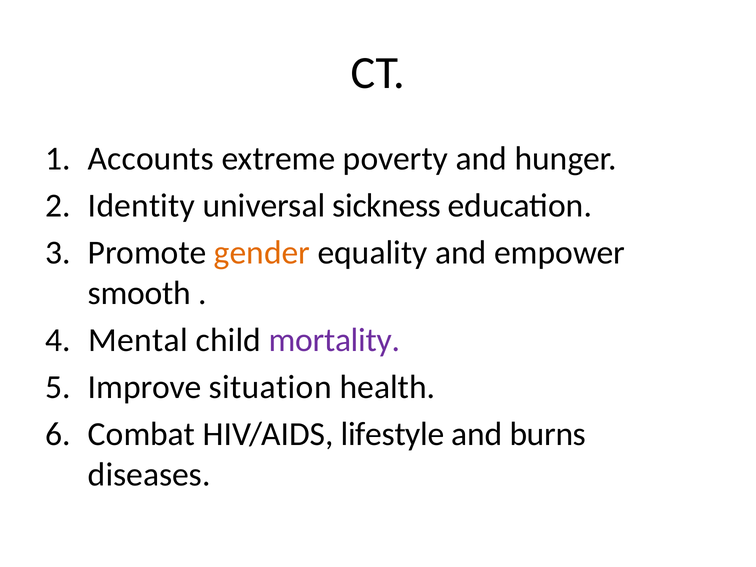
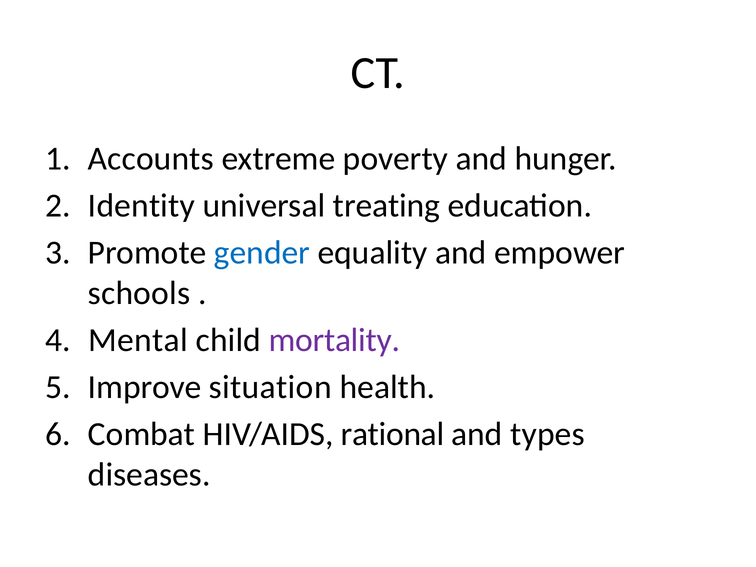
sickness: sickness -> treating (387, 206)
gender colour: orange -> blue (262, 253)
smooth: smooth -> schools (139, 293)
lifestyle: lifestyle -> rational (393, 434)
burns: burns -> types (548, 434)
